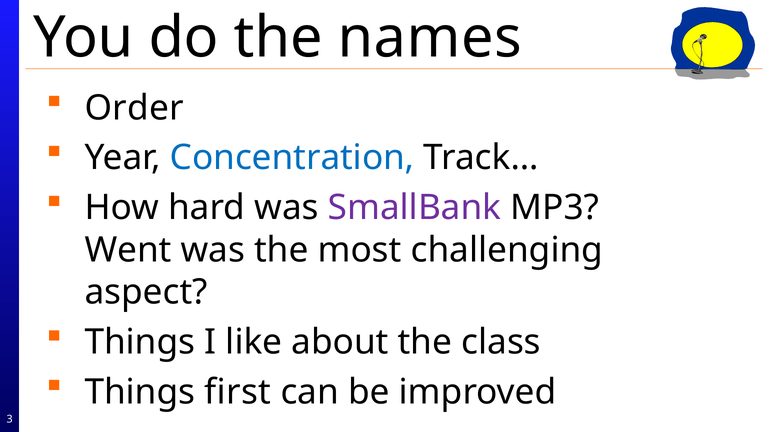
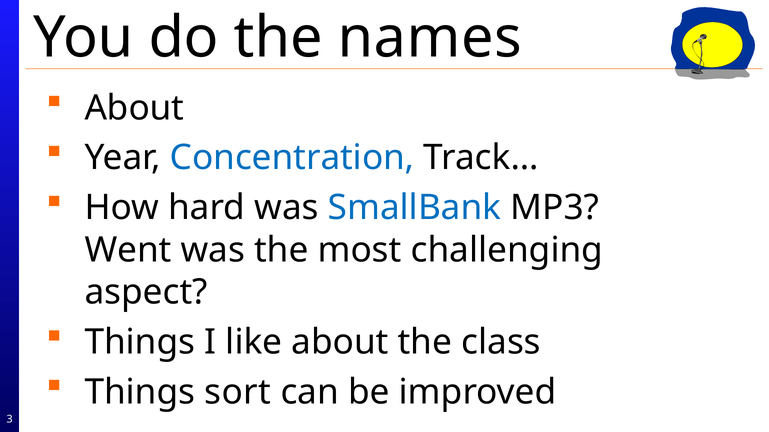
Order: Order -> About (134, 108)
SmallBank colour: purple -> blue (415, 208)
first: first -> sort (238, 393)
